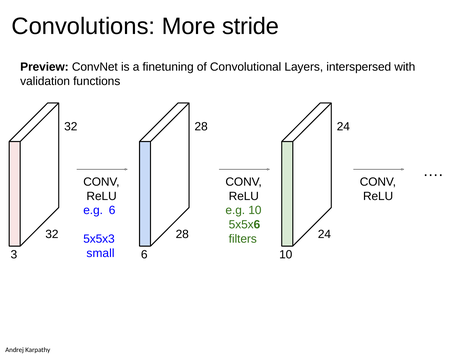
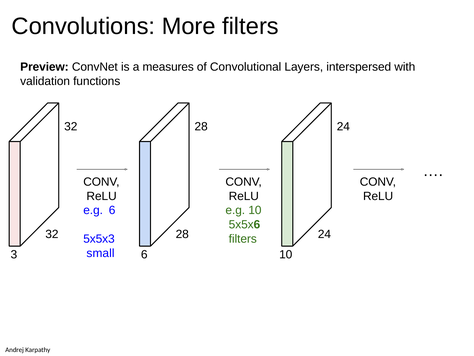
More stride: stride -> filters (250, 26)
finetuning: finetuning -> measures (168, 67)
